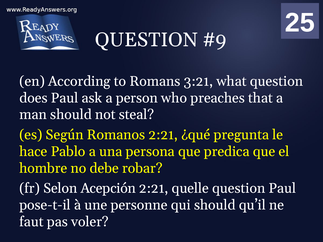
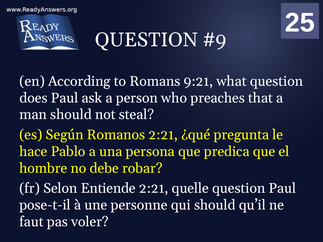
3:21: 3:21 -> 9:21 (198, 81)
Acepción: Acepción -> Entiende (108, 189)
